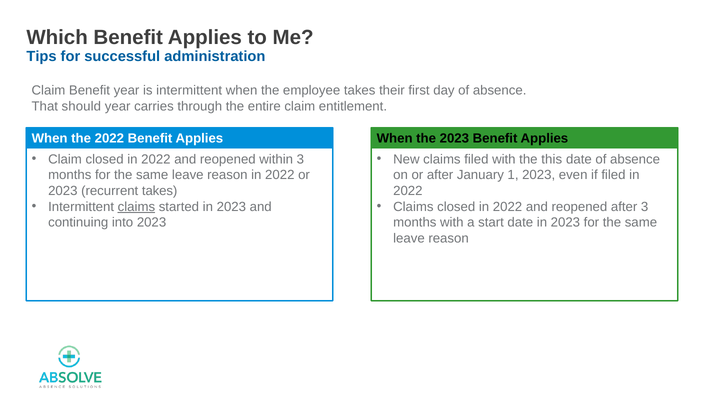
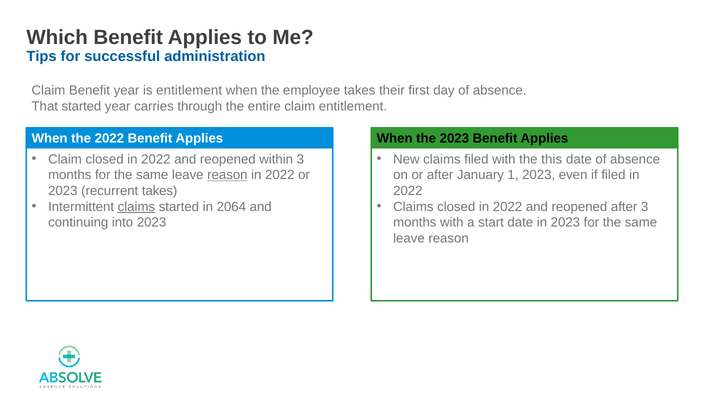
is intermittent: intermittent -> entitlement (189, 91)
That should: should -> started (81, 106)
reason underline: none -> present (227, 175)
started in 2023: 2023 -> 2064 (231, 207)
